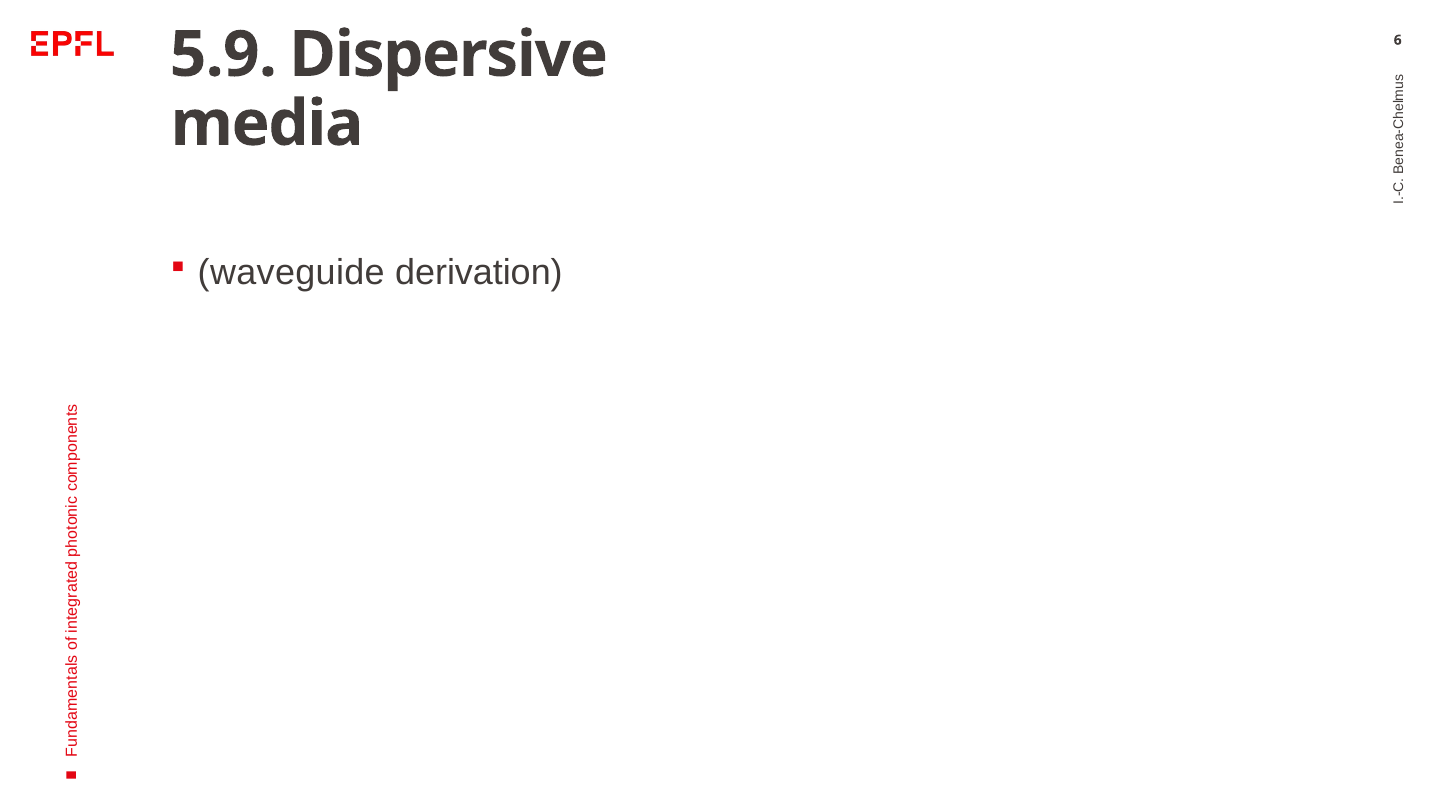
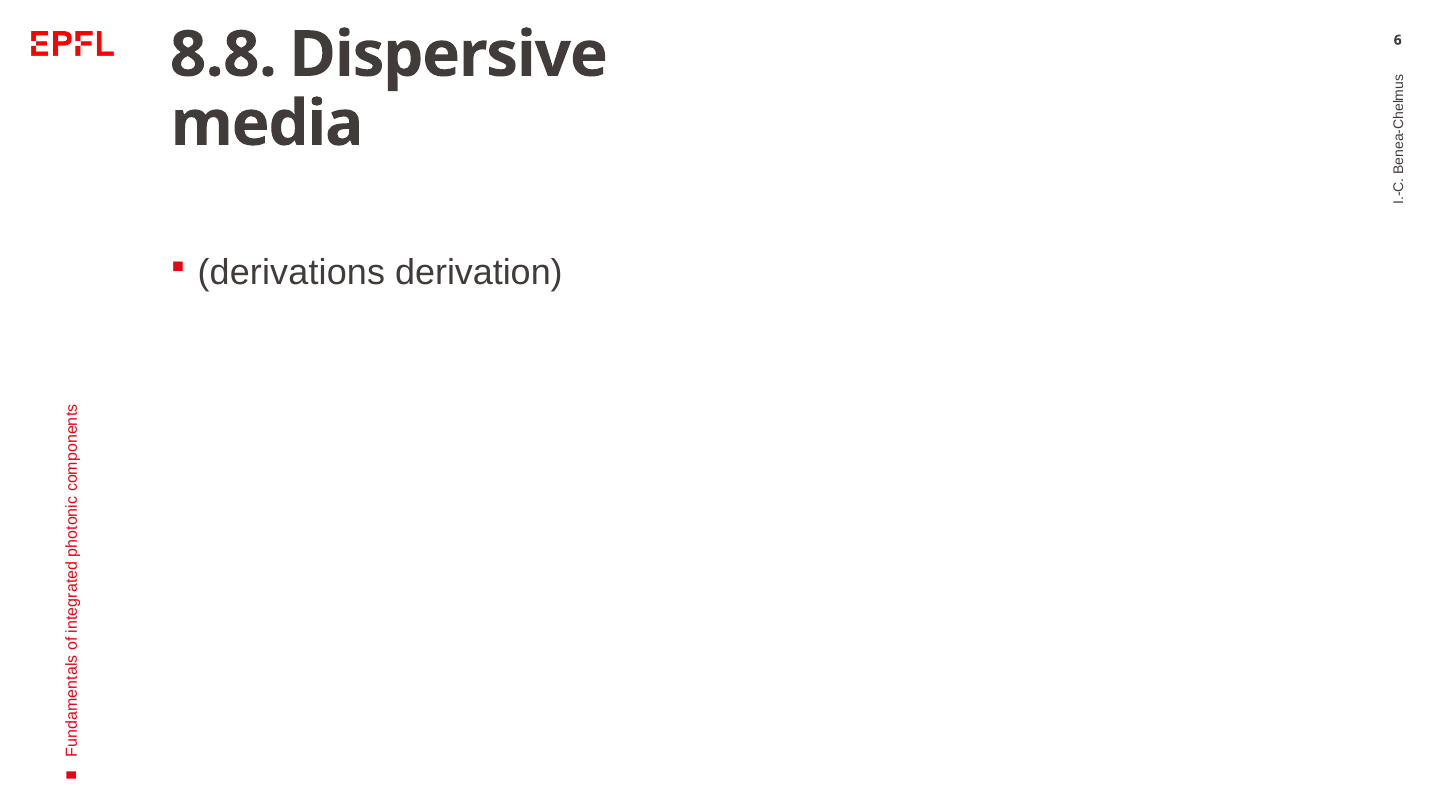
5.9: 5.9 -> 8.8 (223, 55)
waveguide: waveguide -> derivations (291, 272)
